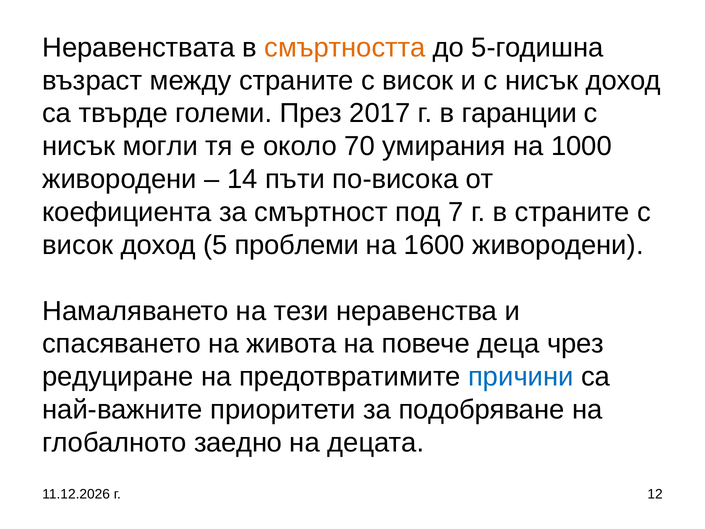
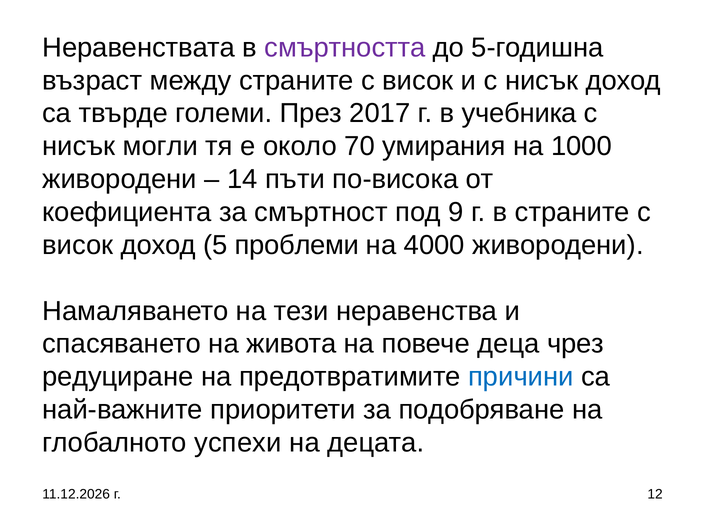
смъртността colour: orange -> purple (345, 48)
гаранции: гаранции -> учебника (519, 113)
7: 7 -> 9 (456, 212)
1600: 1600 -> 4000 (434, 245)
заедно: заедно -> успехи (238, 443)
